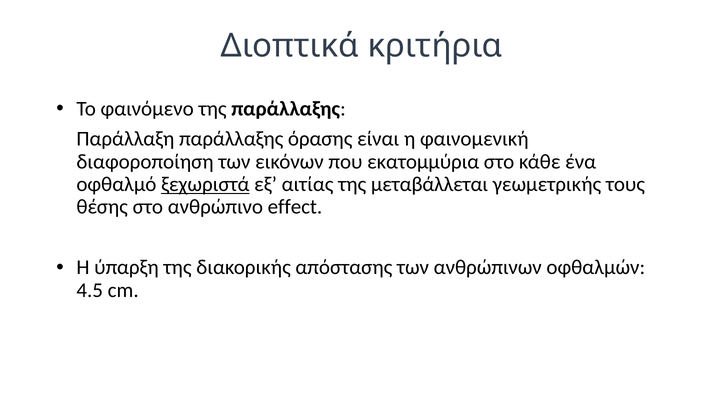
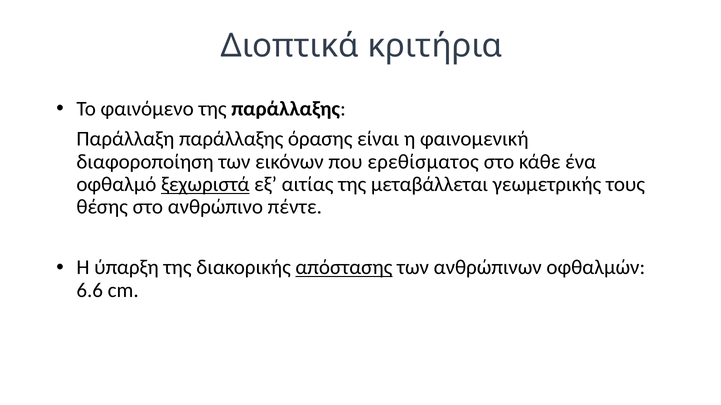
εκατομμύρια: εκατομμύρια -> ερεθίσματος (423, 162)
effect: effect -> πέντε (295, 207)
απόστασης underline: none -> present (344, 268)
4.5: 4.5 -> 6.6 (90, 291)
